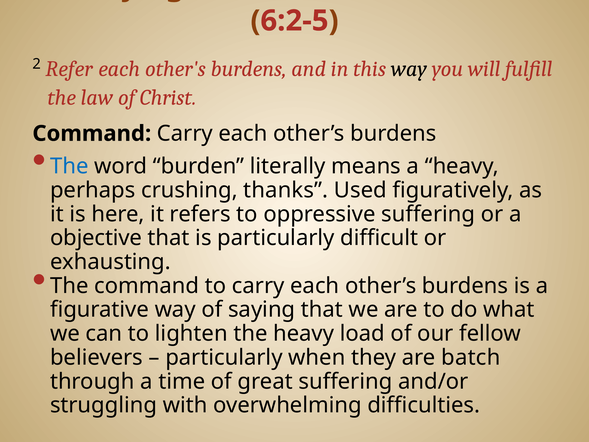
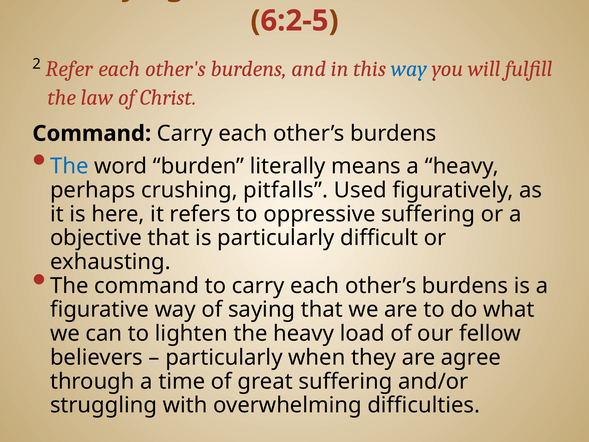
way colour: black -> blue (409, 69)
thanks: thanks -> pitfalls (286, 190)
batch: batch -> agree (471, 357)
